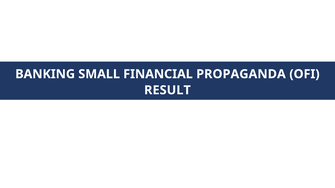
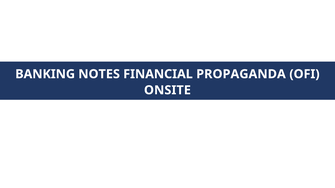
SMALL: SMALL -> NOTES (99, 74)
RESULT: RESULT -> ONSITE (167, 90)
